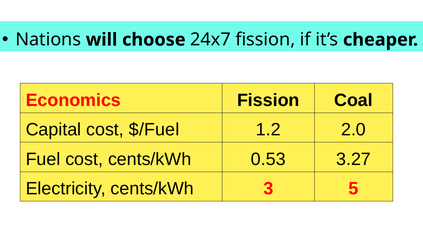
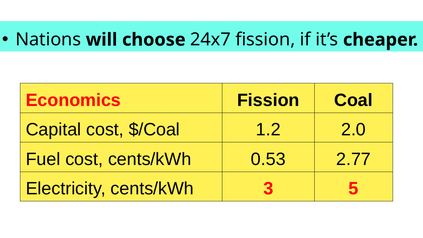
$/Fuel: $/Fuel -> $/Coal (154, 130)
3.27: 3.27 -> 2.77 (354, 159)
